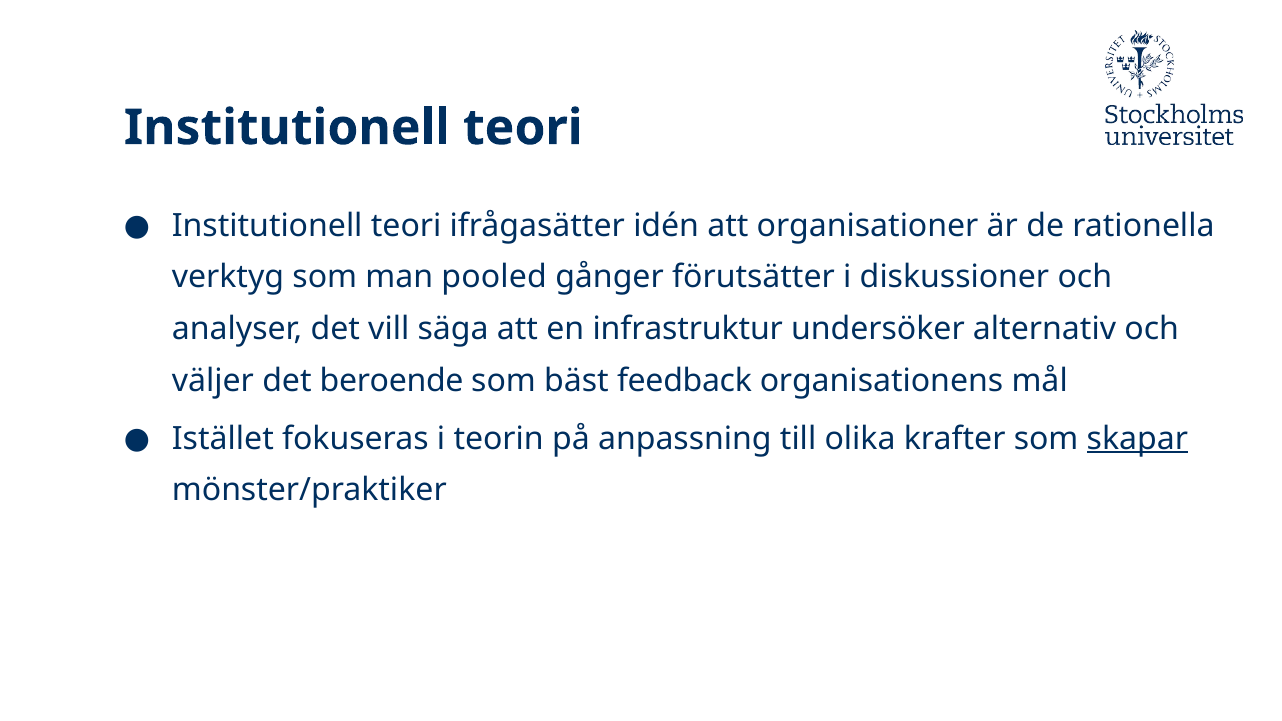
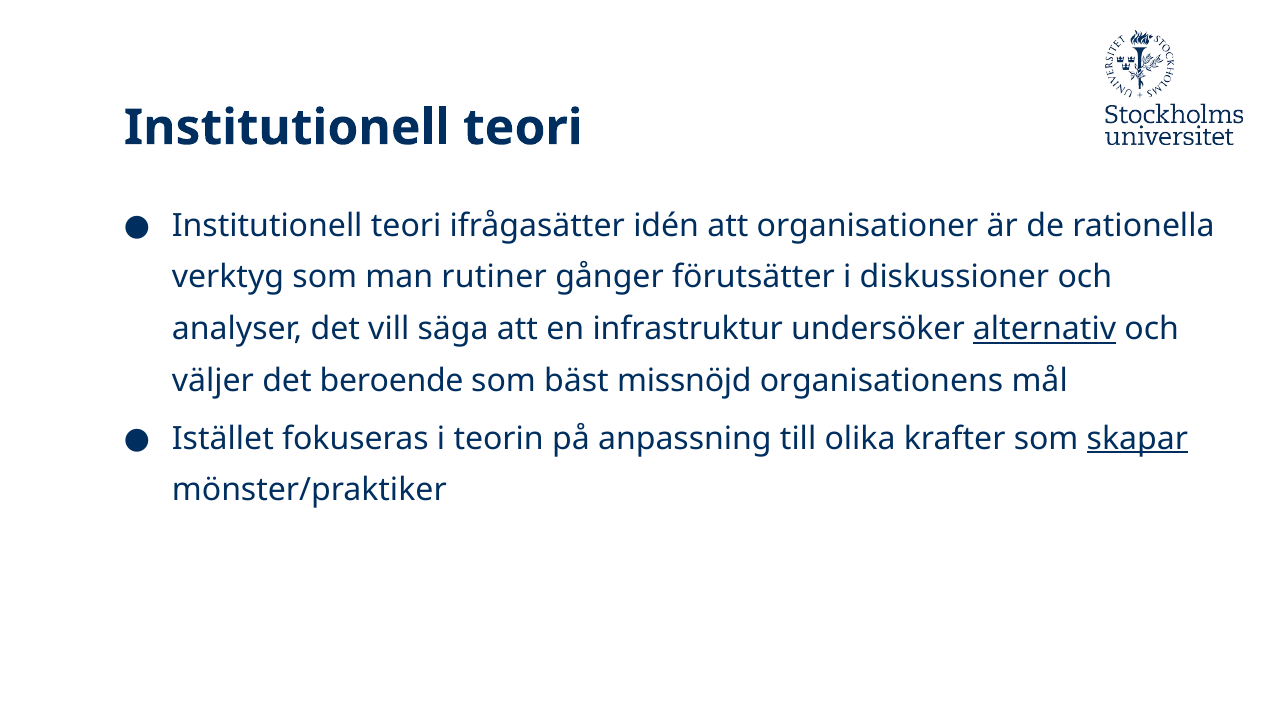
pooled: pooled -> rutiner (494, 277)
alternativ underline: none -> present (1045, 329)
feedback: feedback -> missnöjd (684, 381)
